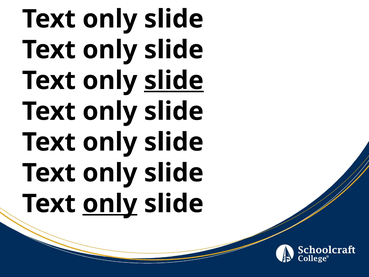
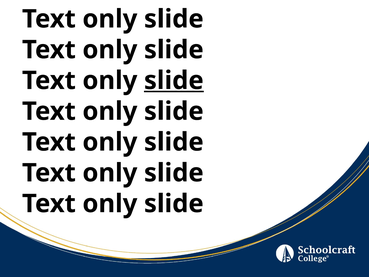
only underline: present -> none (110, 204)
